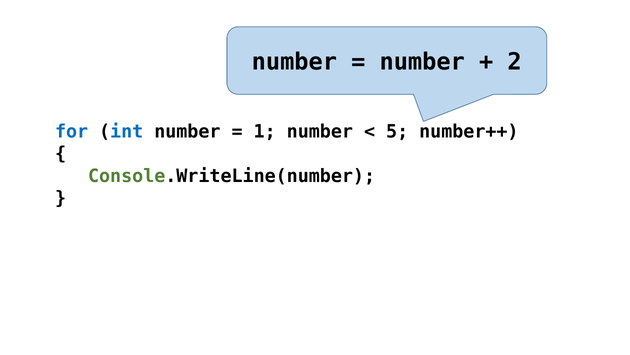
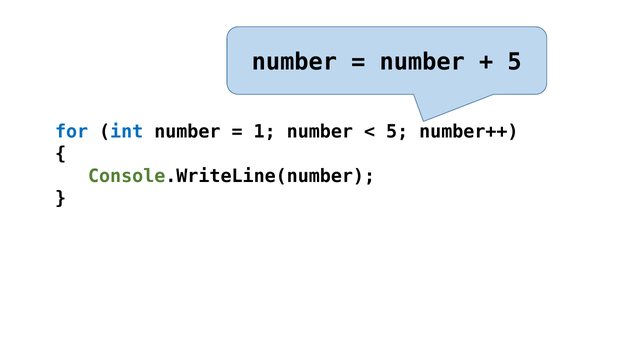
2: 2 -> 5 (515, 62)
